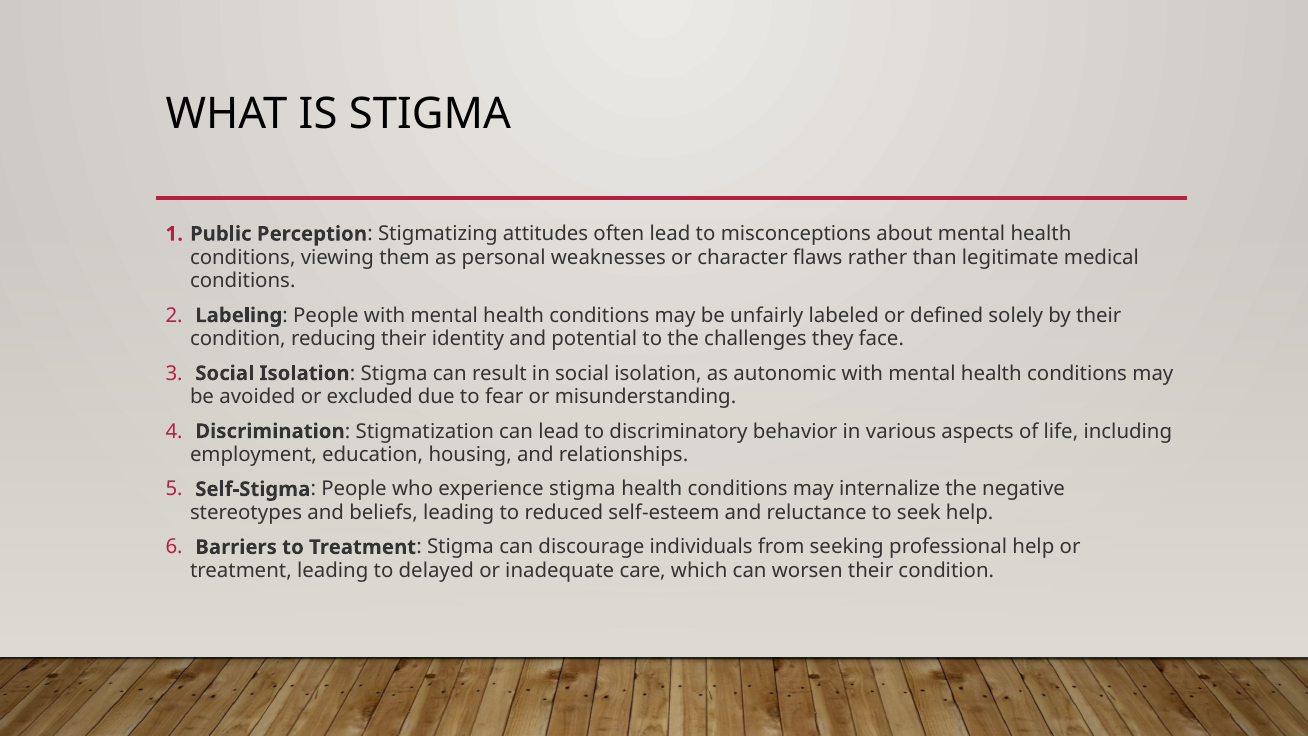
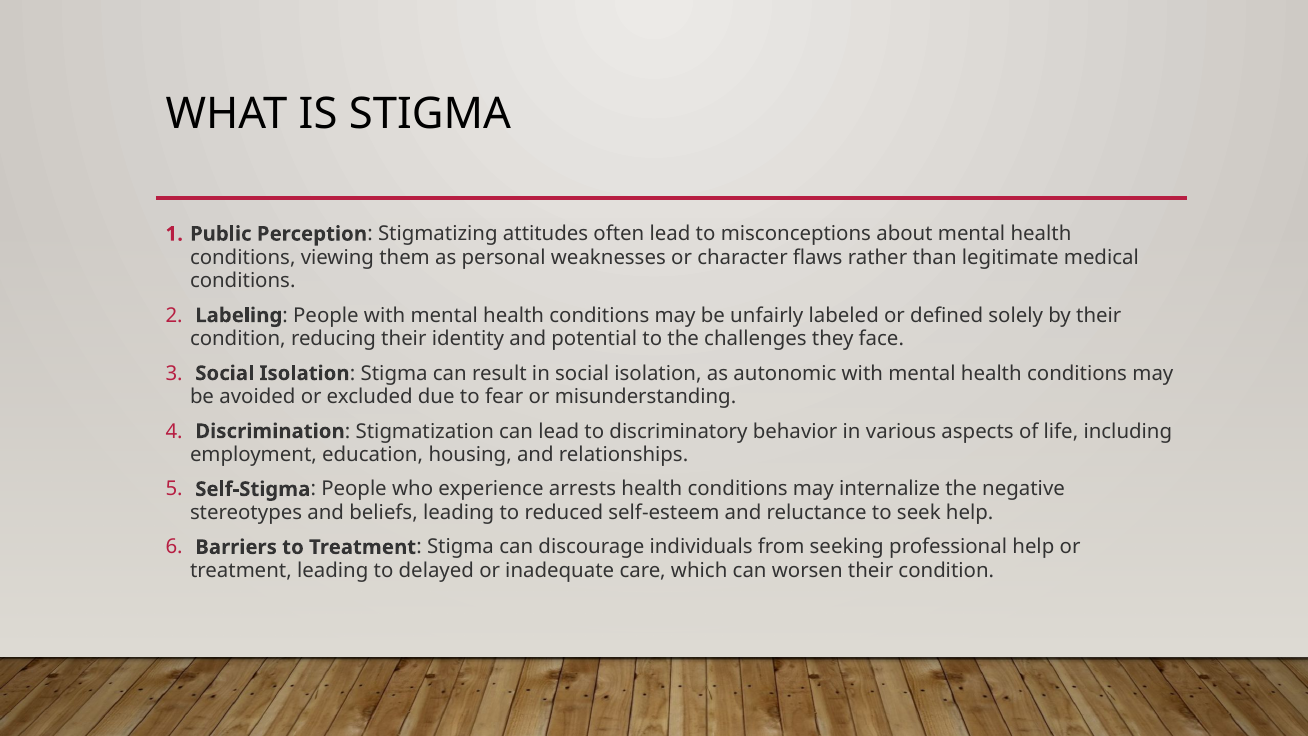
experience stigma: stigma -> arrests (582, 489)
